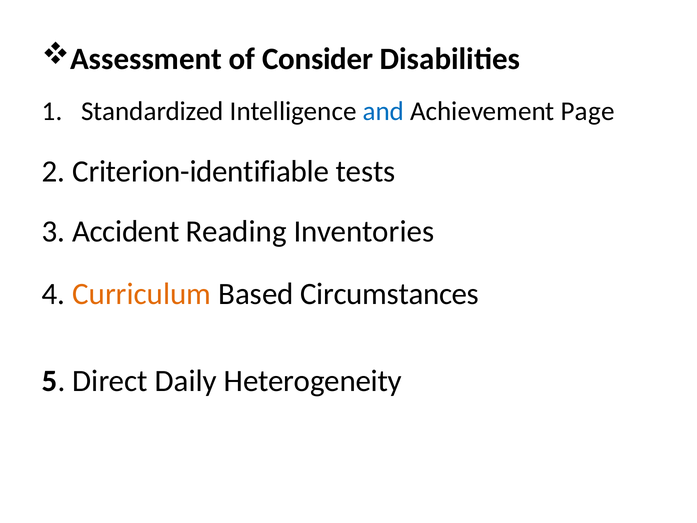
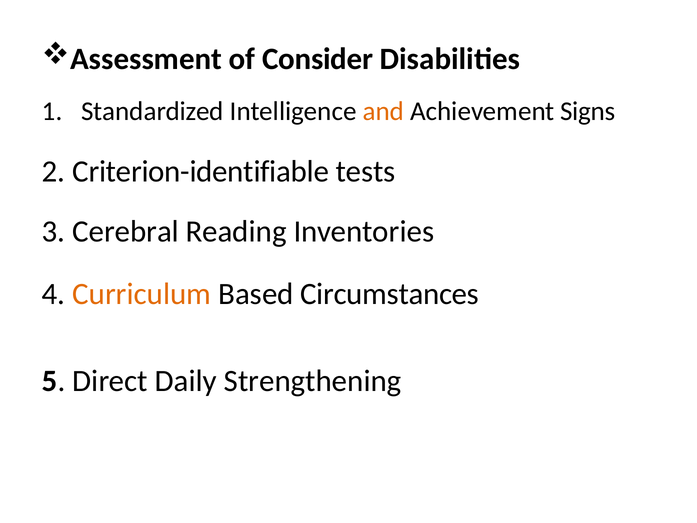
and colour: blue -> orange (383, 111)
Page: Page -> Signs (588, 111)
Accident: Accident -> Cerebral (126, 231)
Heterogeneity: Heterogeneity -> Strengthening (313, 381)
